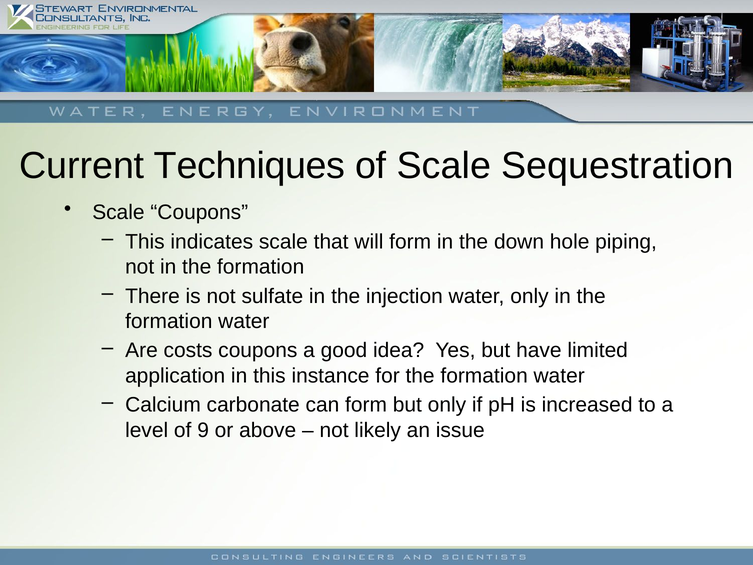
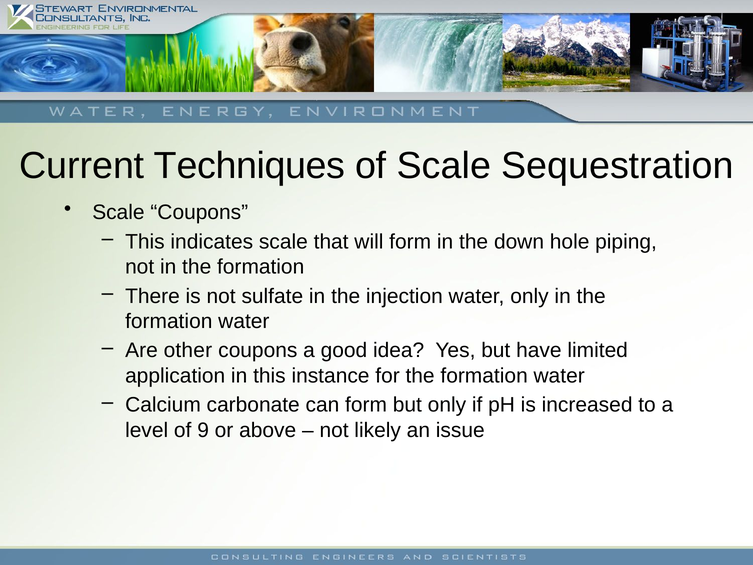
costs: costs -> other (188, 350)
